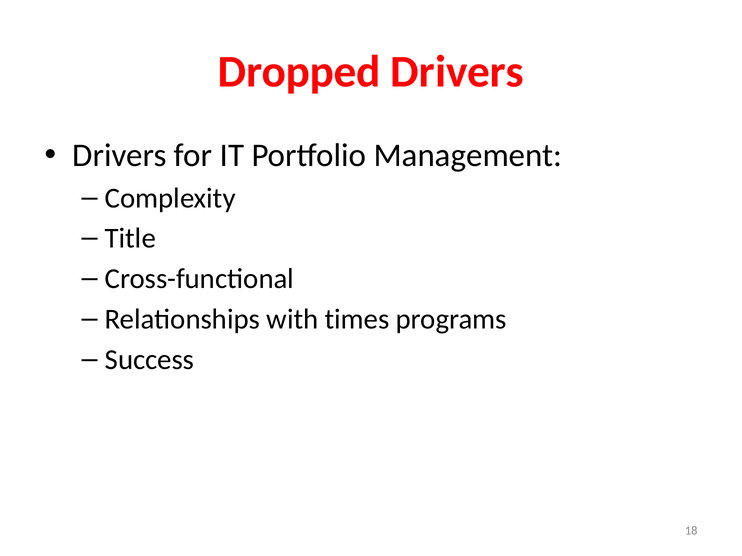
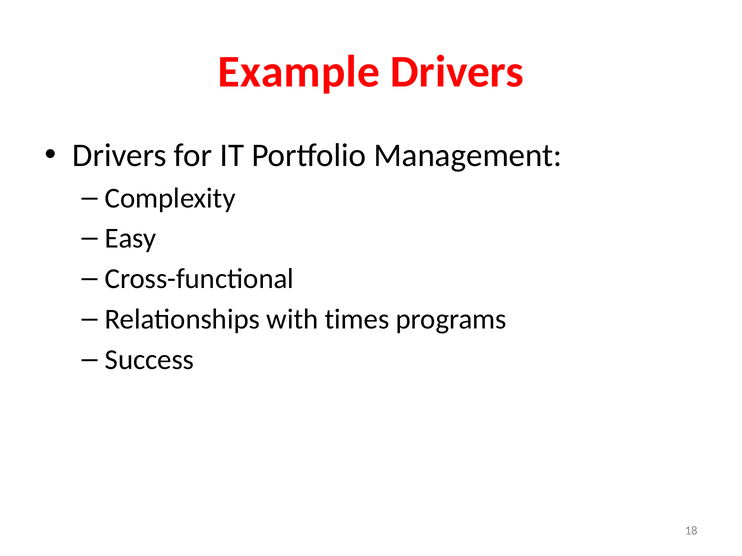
Dropped: Dropped -> Example (299, 72)
Title: Title -> Easy (130, 239)
